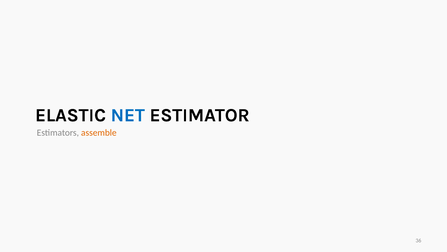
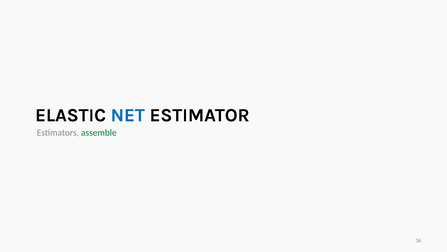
assemble colour: orange -> green (99, 133)
